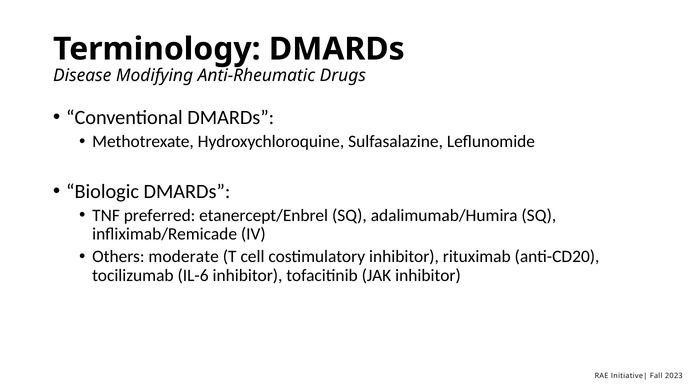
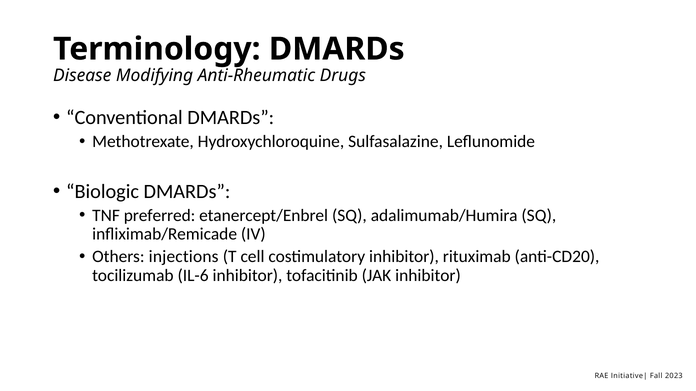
moderate: moderate -> injections (184, 257)
